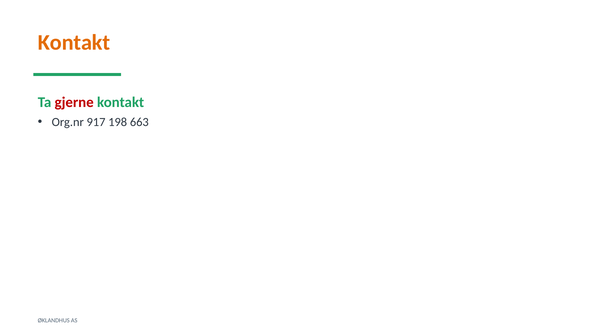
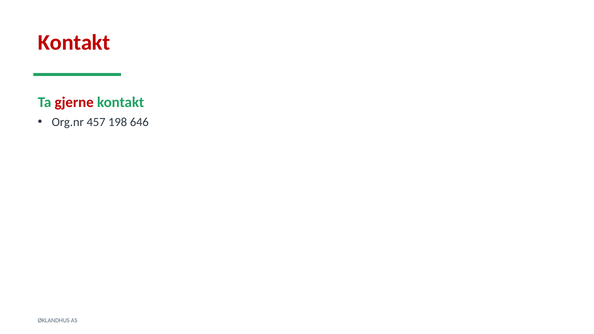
Kontakt colour: orange -> red (74, 42)
917: 917 -> 457 (96, 122)
663: 663 -> 646 (139, 122)
